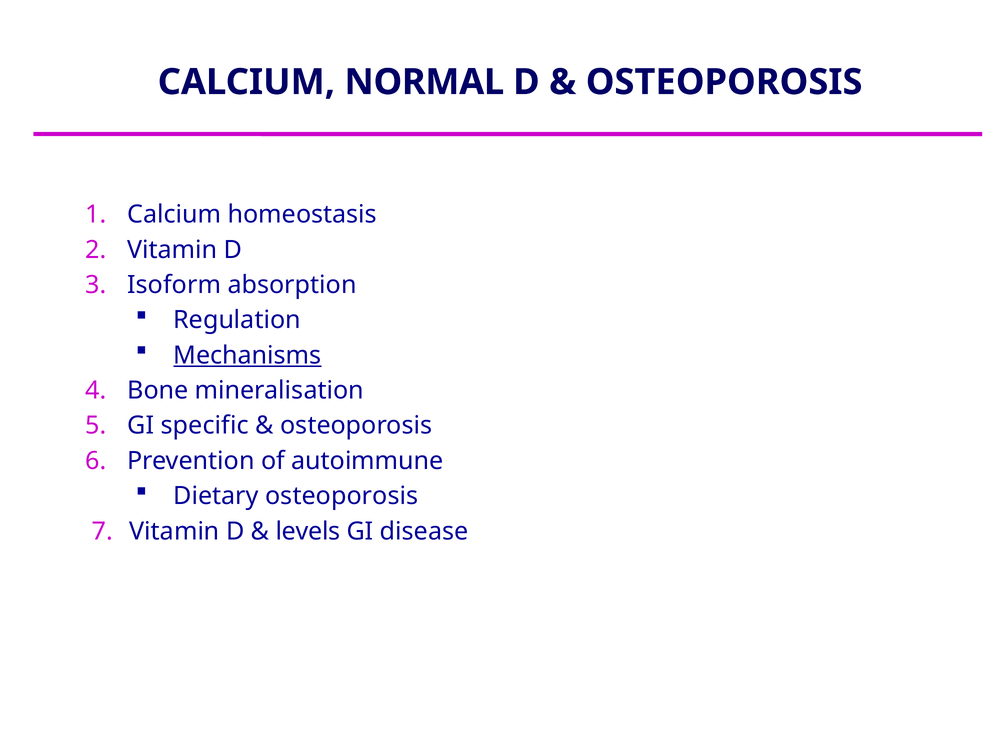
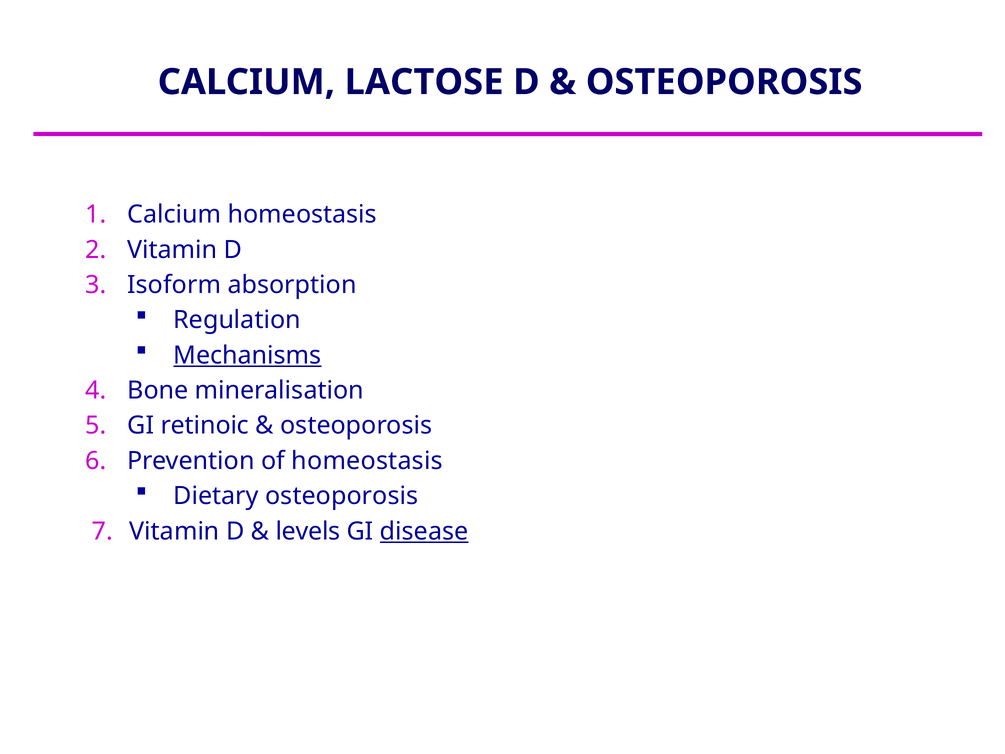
NORMAL: NORMAL -> LACTOSE (424, 82)
specific: specific -> retinoic (205, 426)
of autoimmune: autoimmune -> homeostasis (367, 461)
disease underline: none -> present (424, 531)
